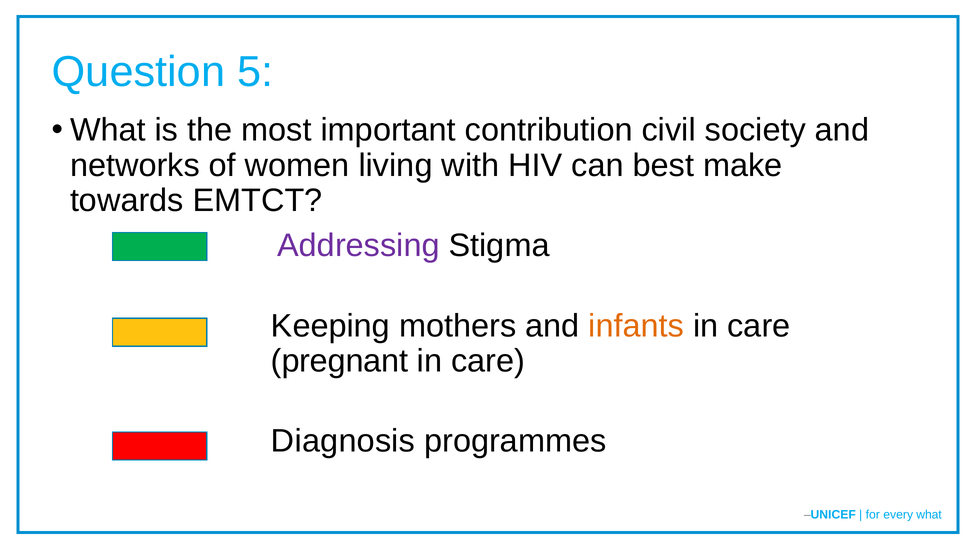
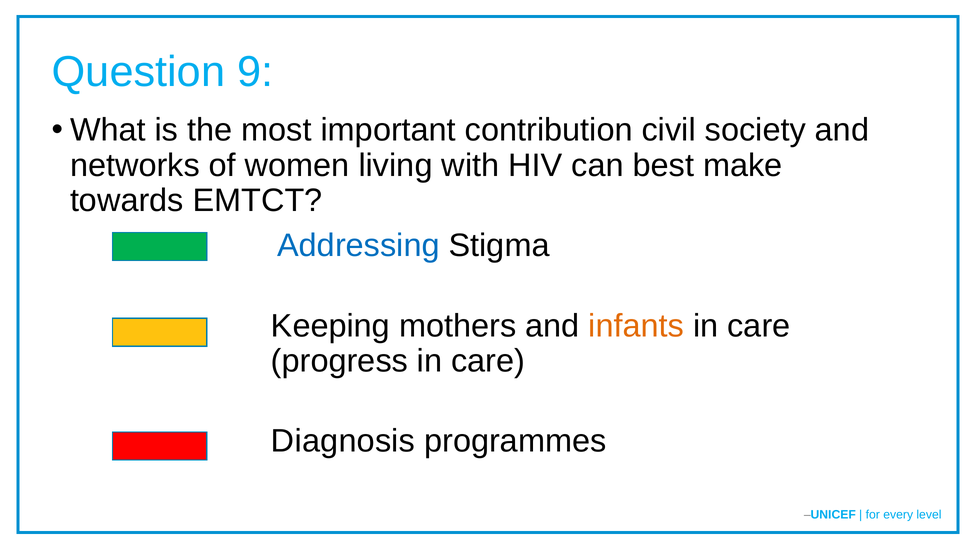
5: 5 -> 9 (255, 72)
Addressing colour: purple -> blue (358, 246)
pregnant: pregnant -> progress (339, 361)
every what: what -> level (929, 515)
